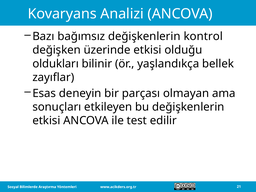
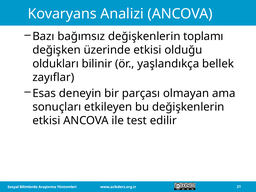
kontrol: kontrol -> toplamı (203, 36)
